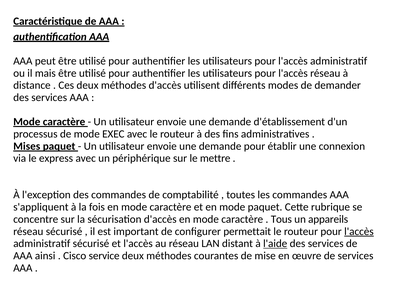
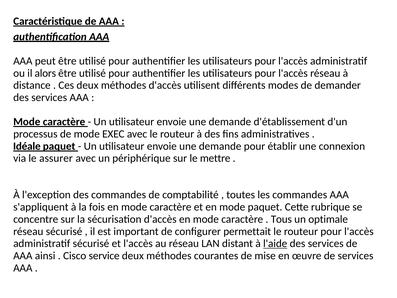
mais: mais -> alors (45, 73)
Mises: Mises -> Idéale (27, 146)
express: express -> assurer (56, 158)
appareils: appareils -> optimale (328, 219)
l'accès underline: present -> none (359, 231)
